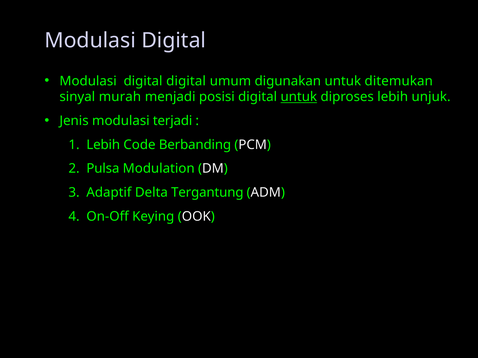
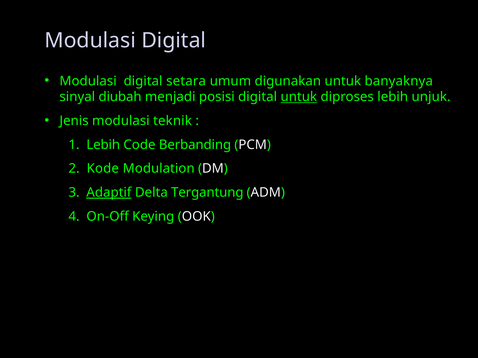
digital digital: digital -> setara (186, 81)
ditemukan: ditemukan -> banyaknya (399, 81)
murah: murah -> diubah (120, 97)
terjadi: terjadi -> teknik (172, 121)
Pulsa: Pulsa -> Kode (103, 169)
Adaptif underline: none -> present (109, 193)
